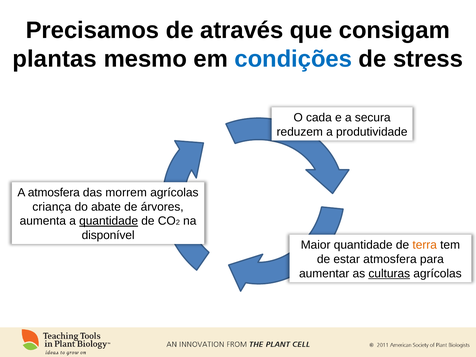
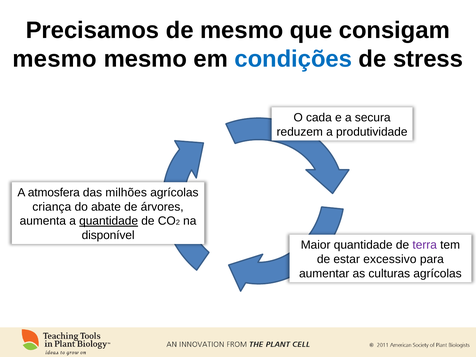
de através: através -> mesmo (242, 30)
plantas: plantas -> mesmo (55, 59)
morrem: morrem -> milhões (126, 193)
terra colour: orange -> purple (425, 245)
estar atmosfera: atmosfera -> excessivo (390, 259)
culturas underline: present -> none (389, 274)
